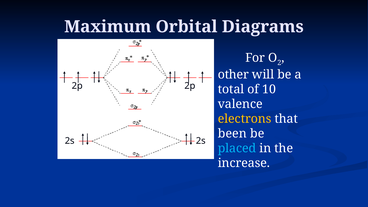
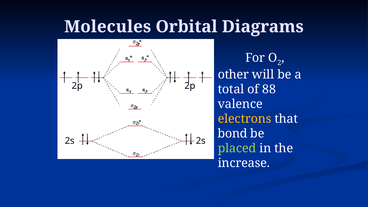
Maximum: Maximum -> Molecules (108, 27)
10: 10 -> 88 (269, 89)
been: been -> bond (232, 134)
placed colour: light blue -> light green (237, 148)
